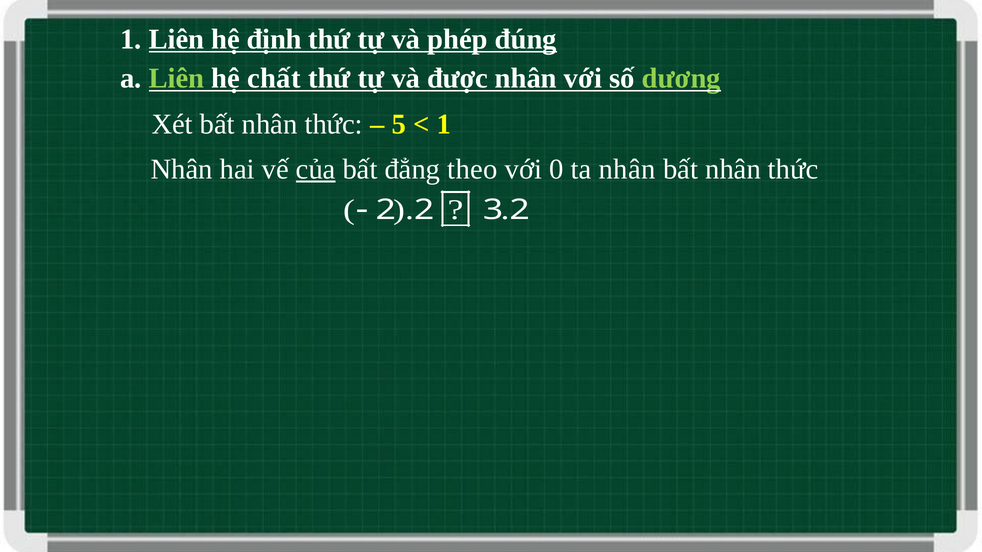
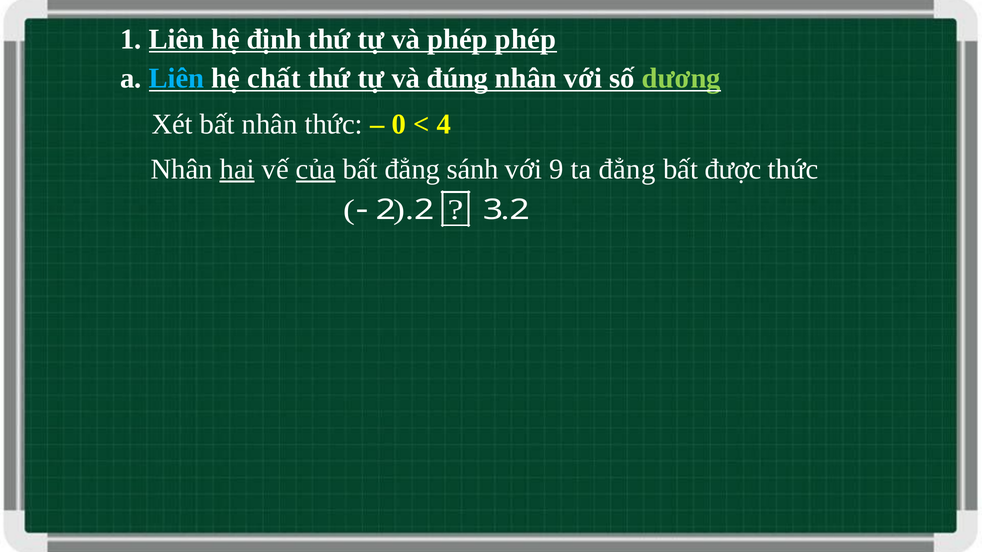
phép đúng: đúng -> phép (526, 39)
Liên colour: light green -> light blue (177, 78)
được: được -> đúng (458, 78)
5: 5 -> 0 (399, 124)
1: 1 -> 4 (444, 124)
hai underline: none -> present (237, 169)
theo: theo -> sánh (473, 169)
0: 0 -> 9 (557, 169)
ta nhân: nhân -> đẳng (627, 169)
nhân: nhân -> được (733, 169)
